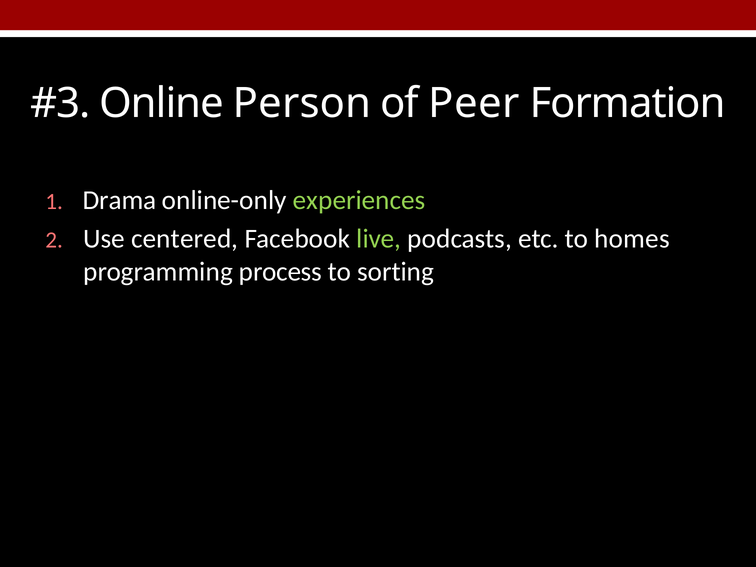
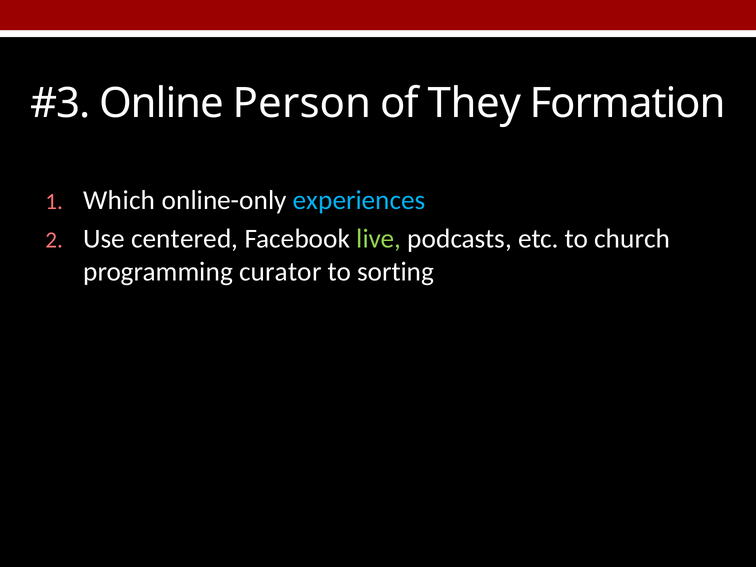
Peer: Peer -> They (474, 103)
Drama: Drama -> Which (119, 200)
experiences colour: light green -> light blue (359, 200)
homes: homes -> church (632, 239)
process: process -> curator (280, 272)
